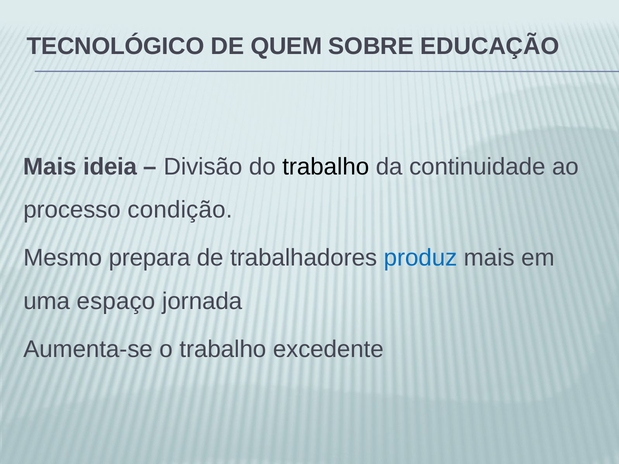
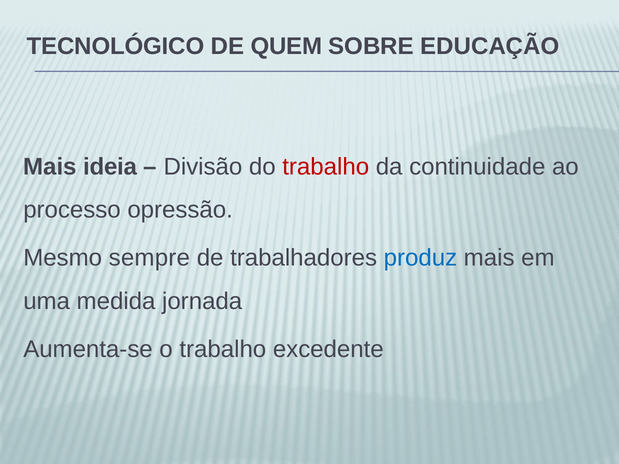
trabalho colour: black -> red (326, 167)
condição: condição -> opressão (180, 210)
prepara: prepara -> sempre (149, 258)
espaço: espaço -> medida (116, 301)
